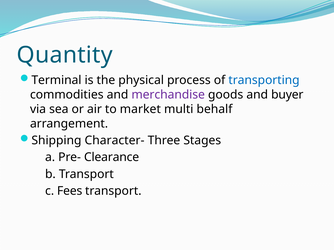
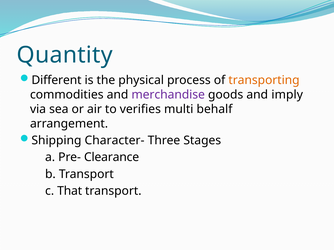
Terminal: Terminal -> Different (56, 80)
transporting colour: blue -> orange (264, 80)
buyer: buyer -> imply (287, 95)
market: market -> verifies (140, 109)
Fees: Fees -> That (70, 191)
